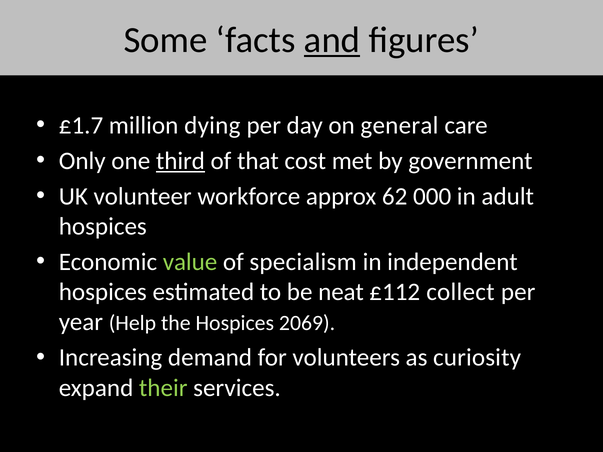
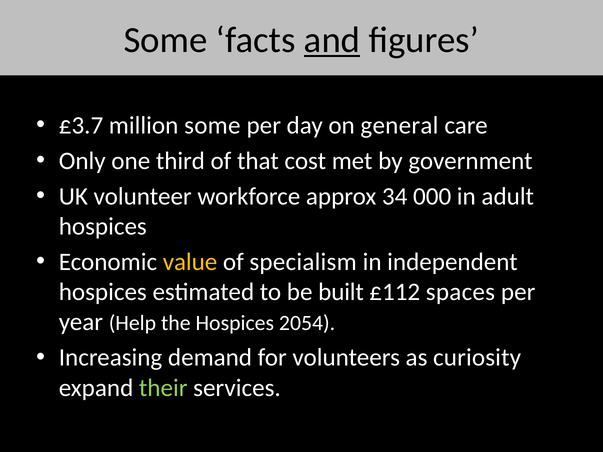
£1.7: £1.7 -> £3.7 (81, 125)
million dying: dying -> some (212, 125)
third underline: present -> none (180, 161)
62: 62 -> 34 (395, 196)
value colour: light green -> yellow (190, 262)
neat: neat -> built (341, 292)
collect: collect -> spaces (460, 292)
2069: 2069 -> 2054 (307, 323)
